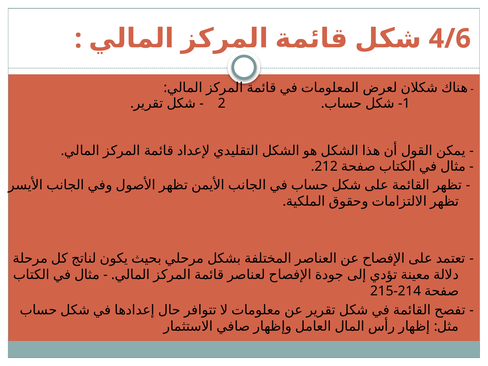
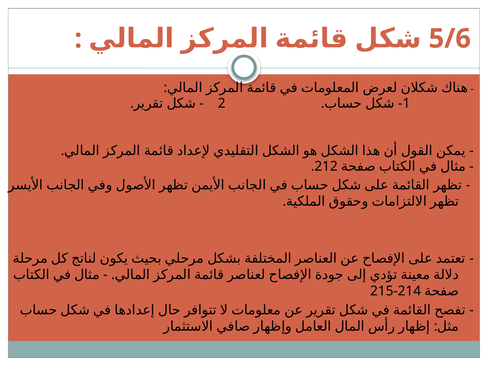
4/6: 4/6 -> 5/6 (450, 39)
